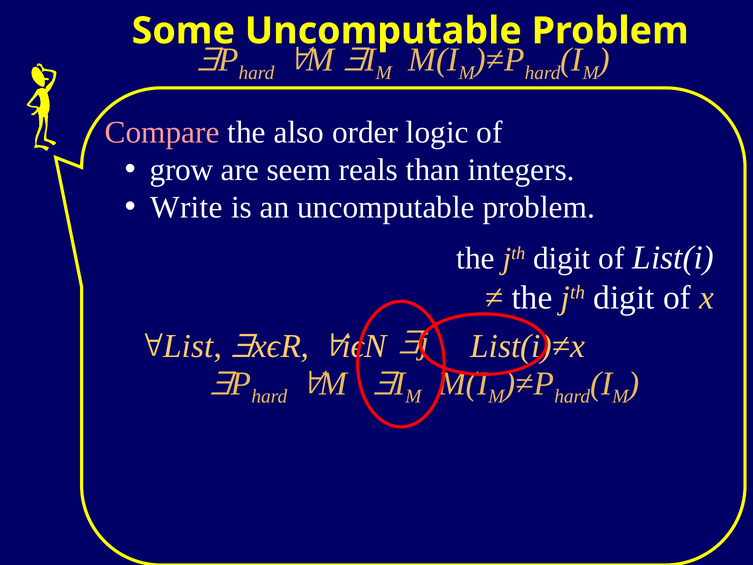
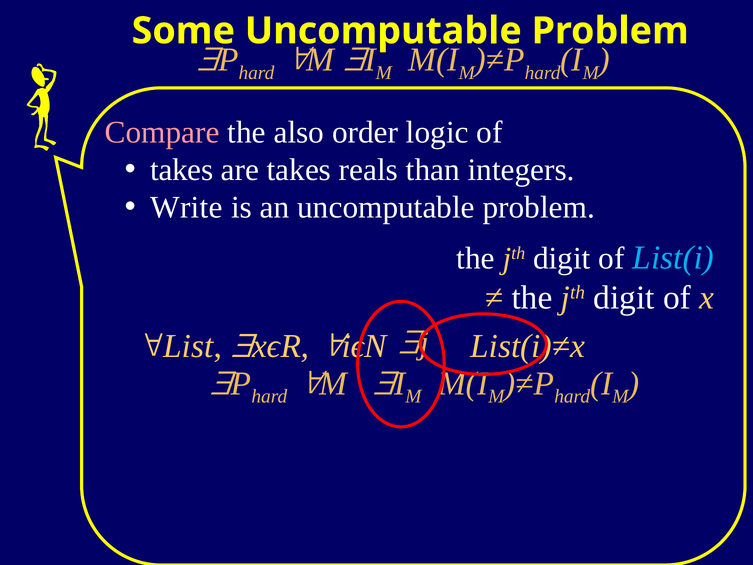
grow: grow -> takes (182, 170)
are seem: seem -> takes (299, 170)
List(i colour: white -> light blue (673, 257)
